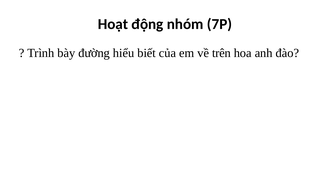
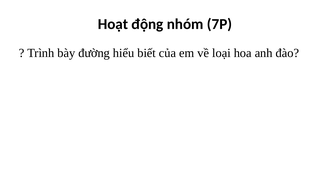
trên: trên -> loại (221, 53)
